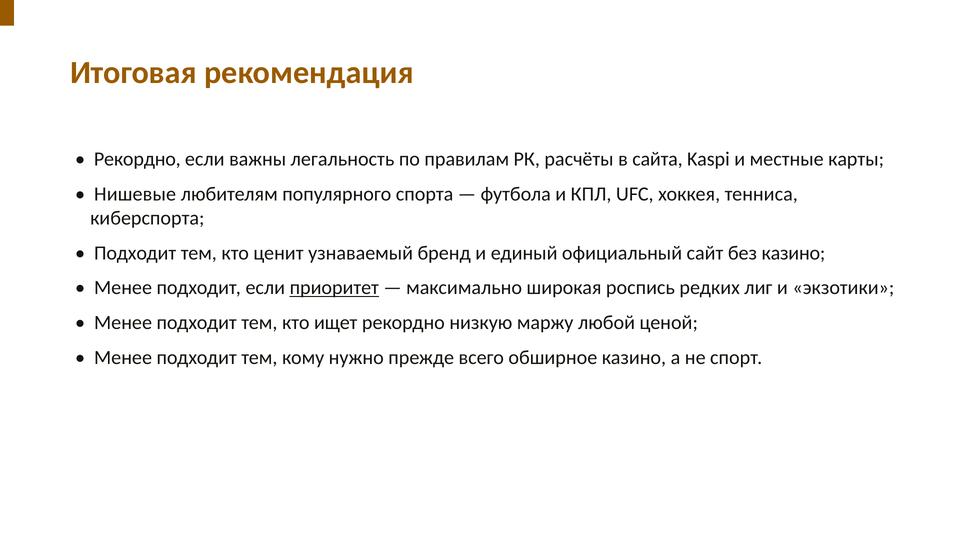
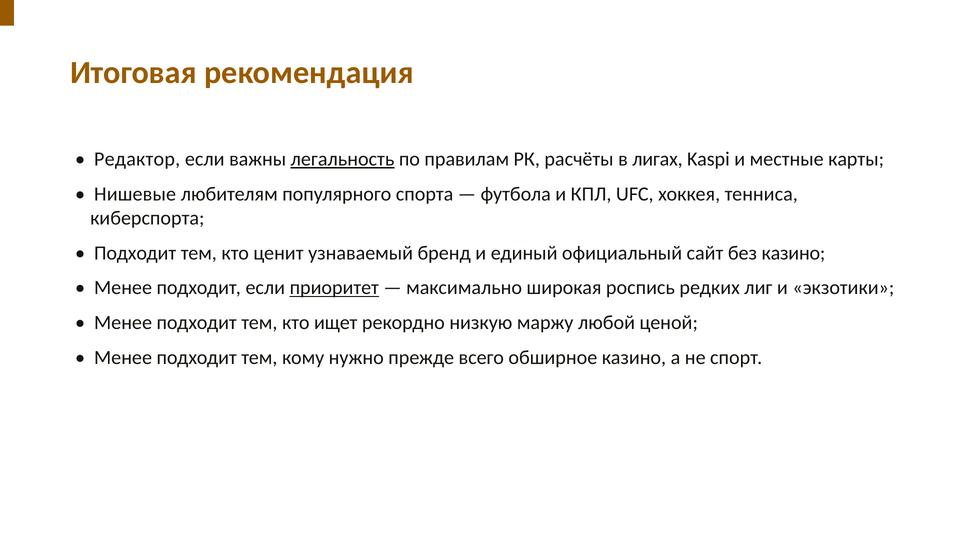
Рекордно: Рекордно -> Редактор (137, 159)
легальность underline: none -> present (343, 159)
сайта: сайта -> лигах (657, 159)
